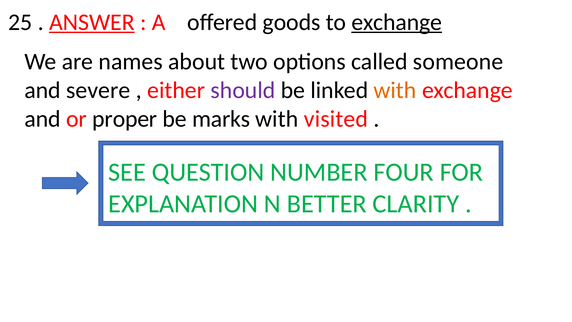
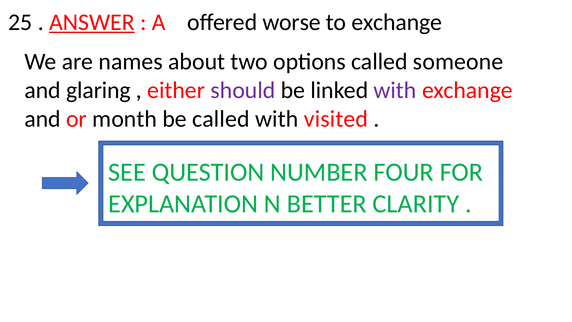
goods: goods -> worse (292, 22)
exchange underline: present -> none (397, 22)
severe: severe -> glaring (98, 90)
with colour: orange -> purple (395, 90)
proper: proper -> month (125, 119)
be marks: marks -> called (221, 119)
